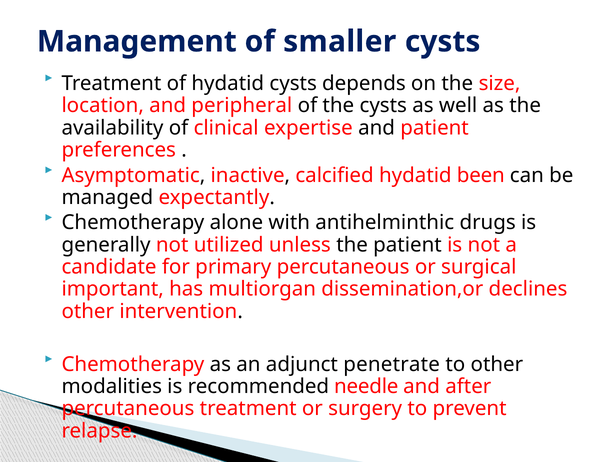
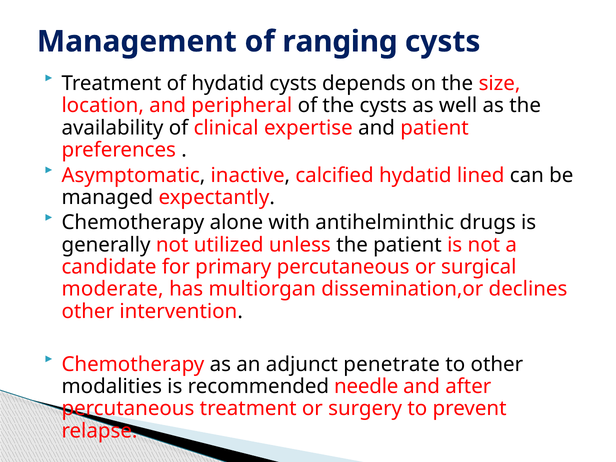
smaller: smaller -> ranging (340, 42)
been: been -> lined (481, 175)
important: important -> moderate (113, 289)
